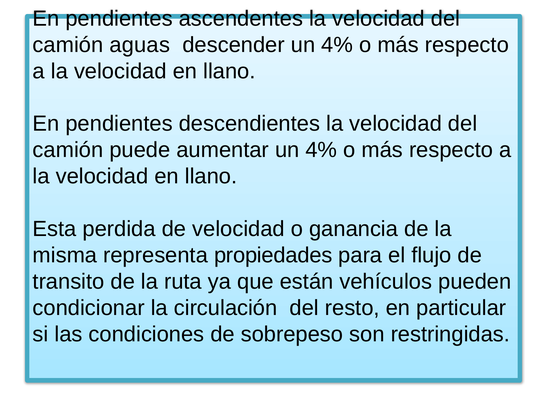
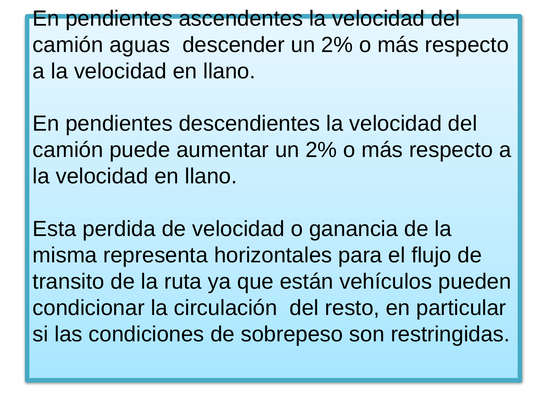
descender un 4%: 4% -> 2% (337, 45)
aumentar un 4%: 4% -> 2% (321, 150)
propiedades: propiedades -> horizontales (273, 255)
